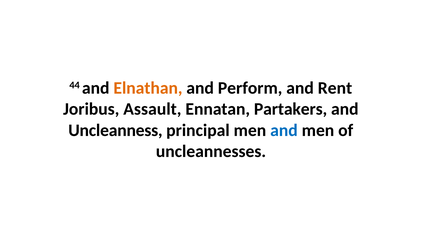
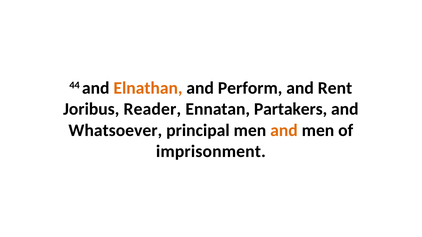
Assault: Assault -> Reader (152, 109)
Uncleanness: Uncleanness -> Whatsoever (115, 130)
and colour: blue -> orange (284, 130)
uncleannesses: uncleannesses -> imprisonment (211, 152)
